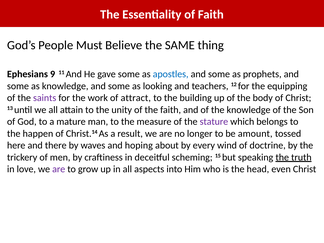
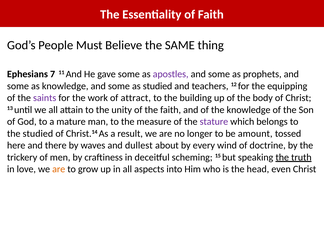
9: 9 -> 7 (53, 74)
apostles colour: blue -> purple (171, 74)
as looking: looking -> studied (158, 86)
the happen: happen -> studied (38, 133)
hoping: hoping -> dullest (139, 145)
are colour: purple -> orange (59, 169)
